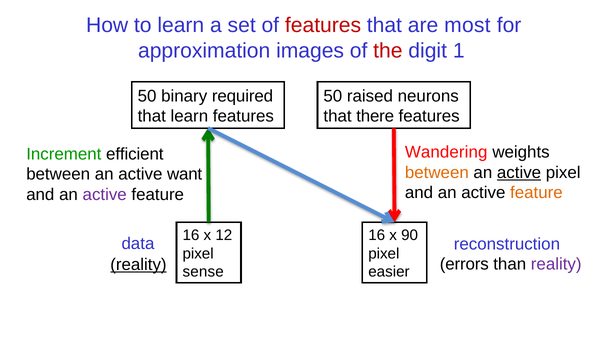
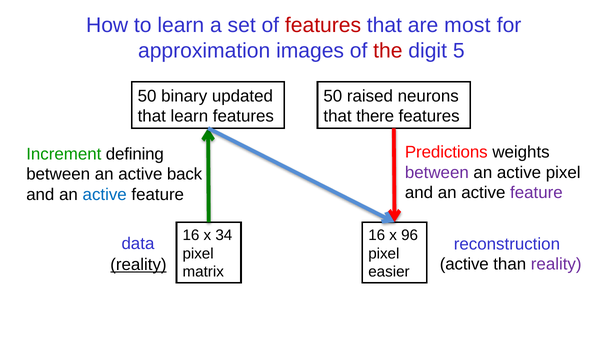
1: 1 -> 5 (459, 51)
required: required -> updated (242, 96)
Wandering: Wandering -> Predictions (446, 152)
efficient: efficient -> defining (135, 154)
between colour: orange -> purple (437, 173)
active underline: present -> none (519, 173)
want: want -> back (185, 174)
feature colour: orange -> purple (536, 193)
active colour: purple -> blue (105, 195)
12: 12 -> 34 (224, 235)
90: 90 -> 96 (410, 235)
errors: errors -> active (464, 264)
sense: sense -> matrix (203, 272)
